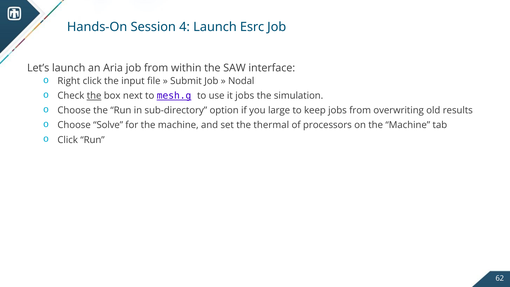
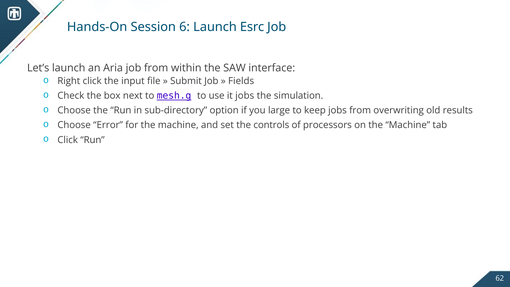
4: 4 -> 6 (185, 27)
Nodal: Nodal -> Fields (241, 81)
the underline: present -> none (94, 96)
Solve: Solve -> Error (108, 125)
thermal: thermal -> controls (271, 125)
